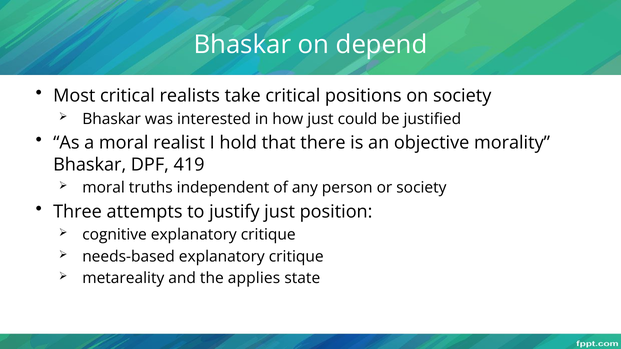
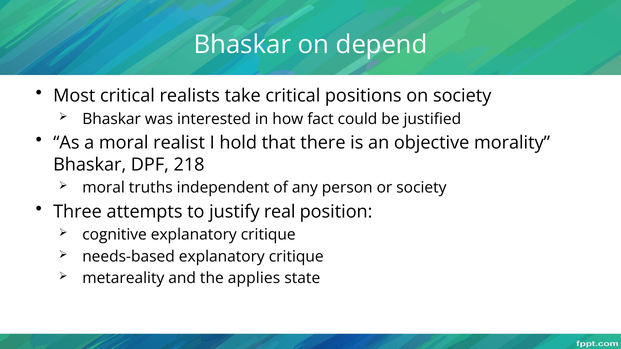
how just: just -> fact (320, 119)
419: 419 -> 218 (189, 165)
justify just: just -> real (280, 212)
